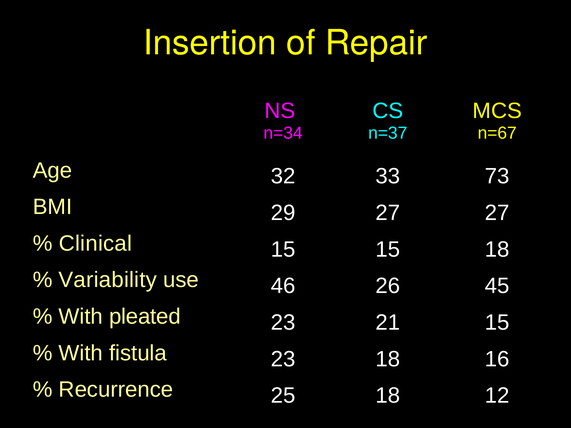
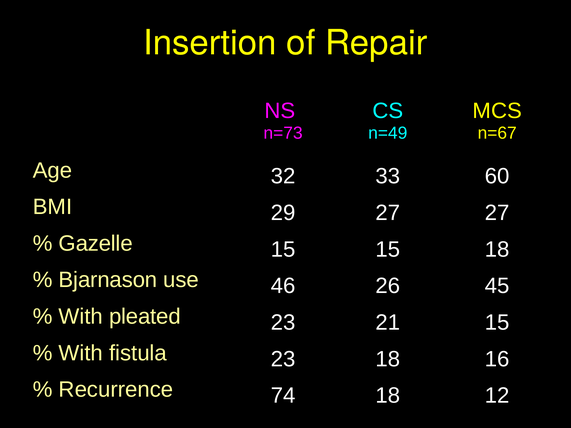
n=34: n=34 -> n=73 (283, 133)
n=37: n=37 -> n=49 (388, 133)
73: 73 -> 60 (497, 176)
Clinical: Clinical -> Gazelle (96, 244)
Variability: Variability -> Bjarnason (108, 280)
25: 25 -> 74 (283, 396)
